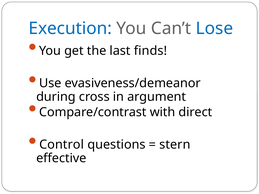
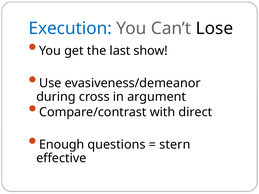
Lose colour: blue -> black (214, 28)
finds: finds -> show (151, 51)
Control: Control -> Enough (62, 145)
